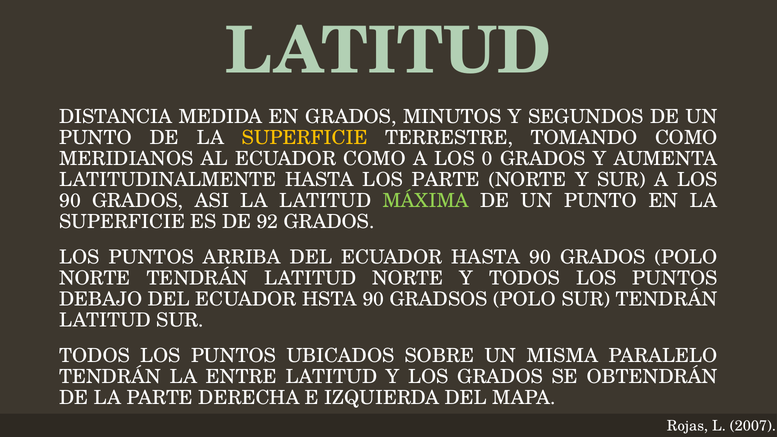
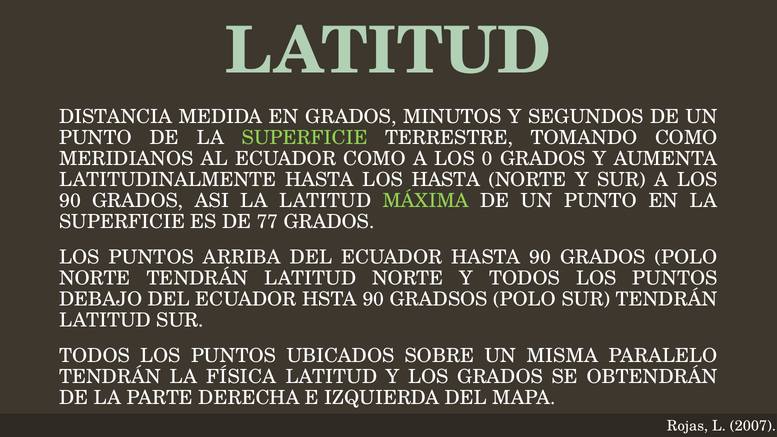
SUPERFICIE colour: yellow -> light green (305, 138)
LOS PARTE: PARTE -> HASTA (446, 180)
92: 92 -> 77 (267, 222)
ENTRE: ENTRE -> FÍSICA (241, 377)
